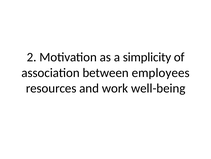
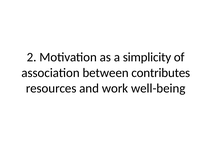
employees: employees -> contributes (161, 72)
